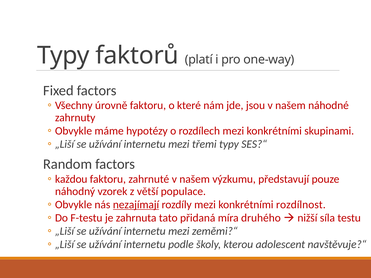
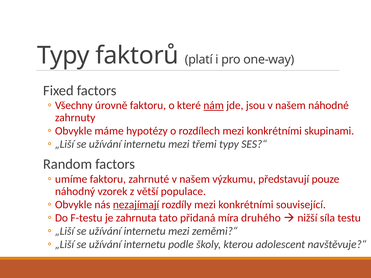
nám underline: none -> present (214, 106)
každou: každou -> umíme (71, 179)
rozdílnost: rozdílnost -> související (301, 205)
